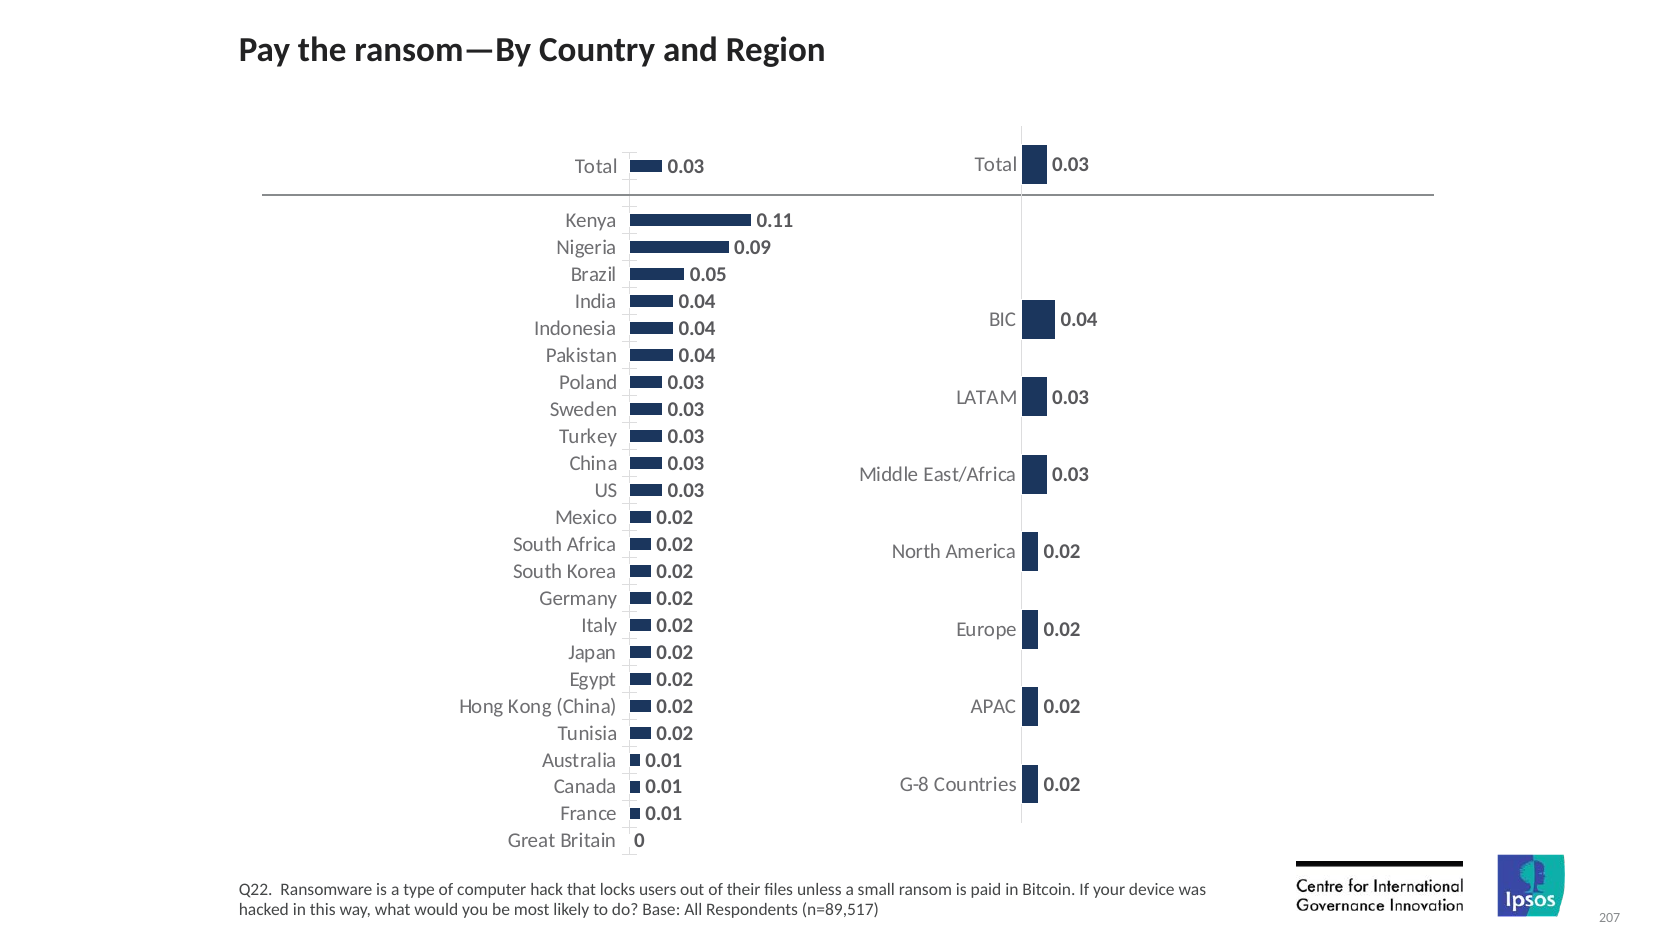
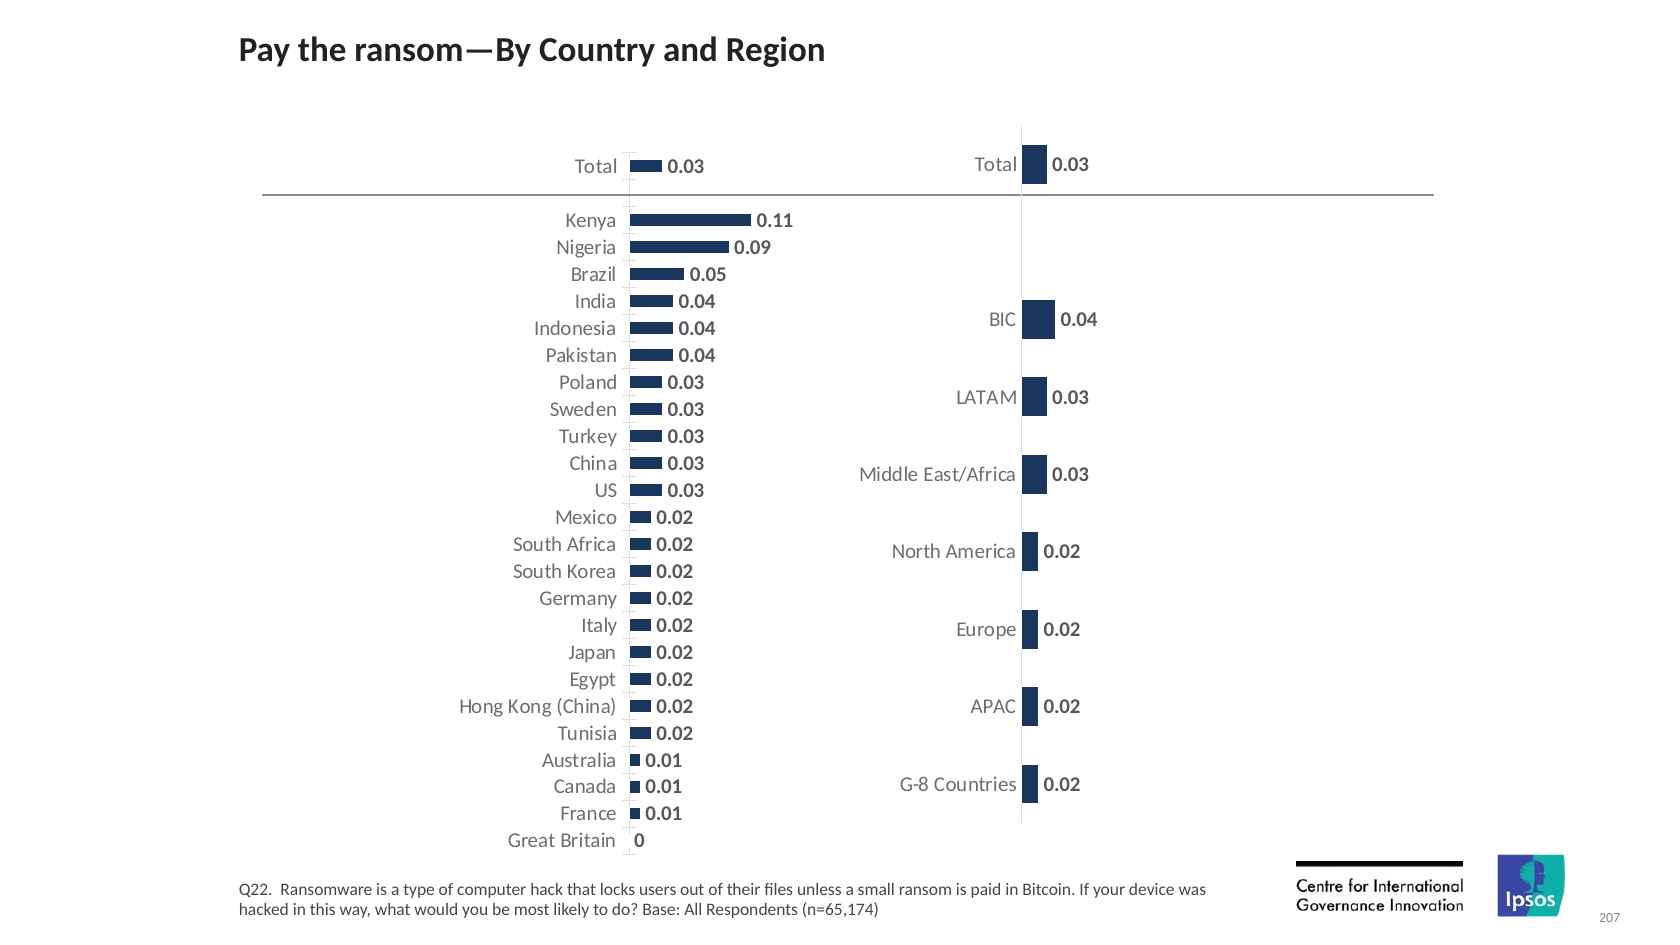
n=89,517: n=89,517 -> n=65,174 (840, 910)
